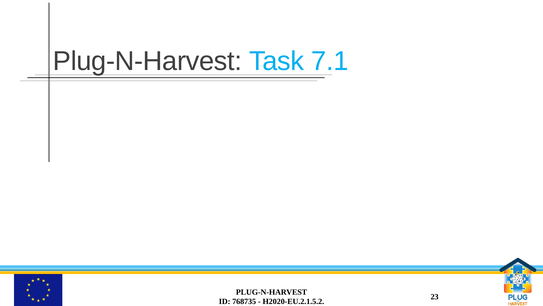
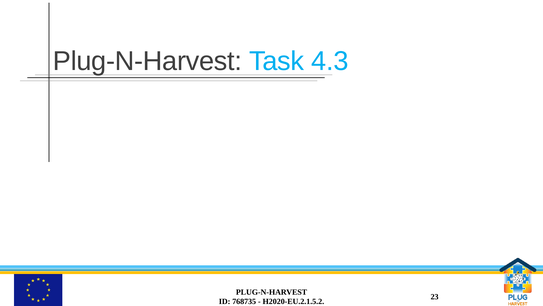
7.1: 7.1 -> 4.3 (330, 61)
